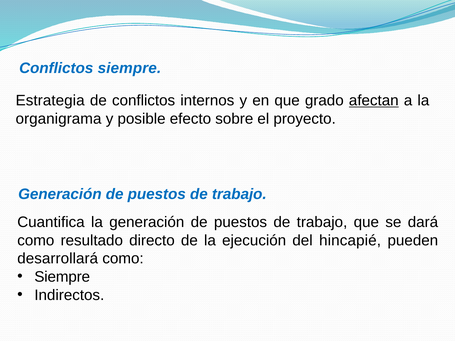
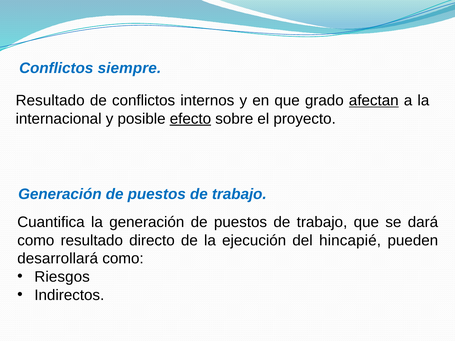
Estrategia: Estrategia -> Resultado (50, 101)
organigrama: organigrama -> internacional (59, 119)
efecto underline: none -> present (190, 119)
Siempre: Siempre -> Riesgos (62, 277)
